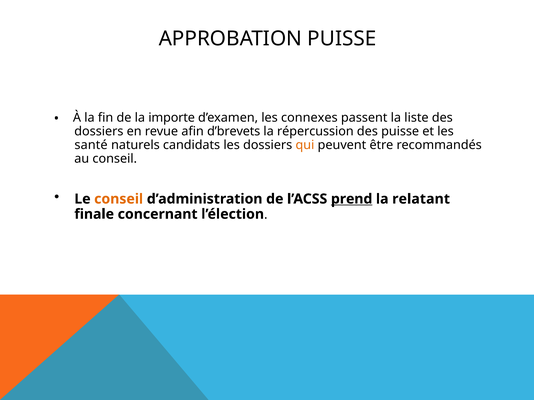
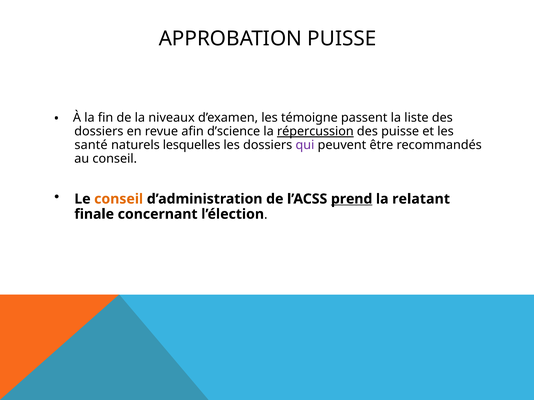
importe: importe -> niveaux (172, 118)
connexes: connexes -> témoigne (309, 118)
d’brevets: d’brevets -> d’science (234, 132)
répercussion underline: none -> present (315, 132)
candidats: candidats -> lesquelles (192, 145)
qui colour: orange -> purple (305, 145)
